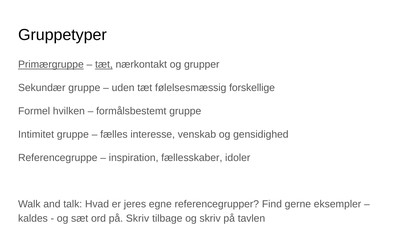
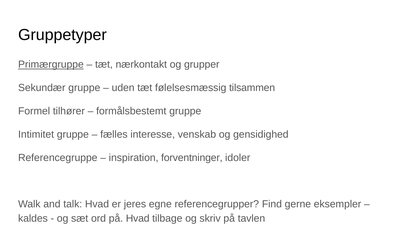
tæt underline: present -> none (104, 65)
forskellige: forskellige -> tilsammen (252, 88)
hvilken: hvilken -> tilhører (69, 111)
fællesskaber: fællesskaber -> forventninger (192, 158)
på Skriv: Skriv -> Hvad (138, 219)
